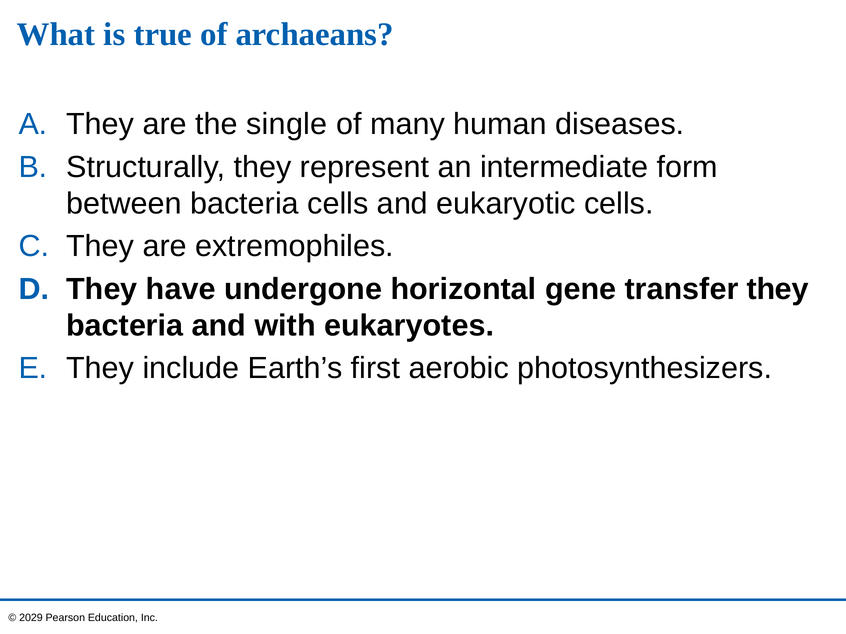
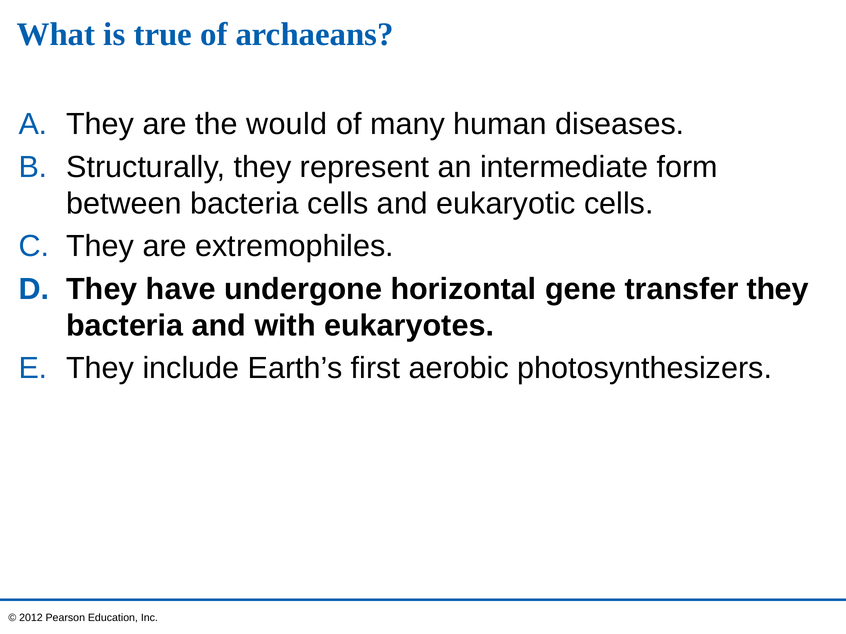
single: single -> would (287, 124)
2029: 2029 -> 2012 (31, 618)
